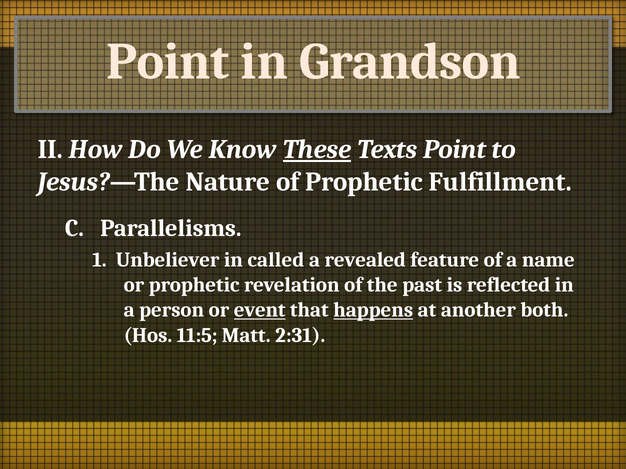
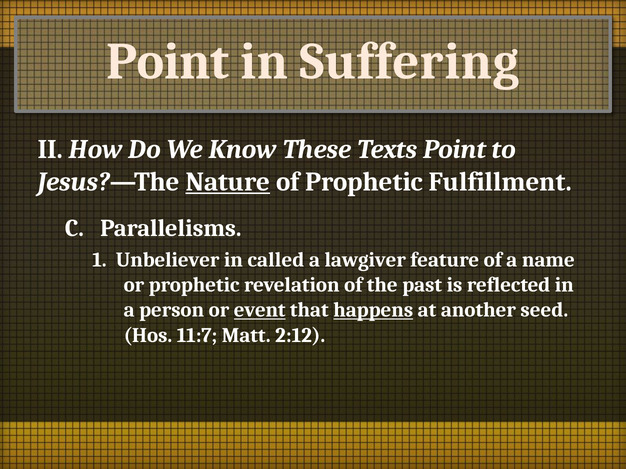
Grandson: Grandson -> Suffering (409, 62)
These underline: present -> none (317, 150)
Nature underline: none -> present (228, 182)
revealed: revealed -> lawgiver (365, 260)
both: both -> seed (544, 310)
11:5: 11:5 -> 11:7 (197, 335)
2:31: 2:31 -> 2:12 (300, 335)
